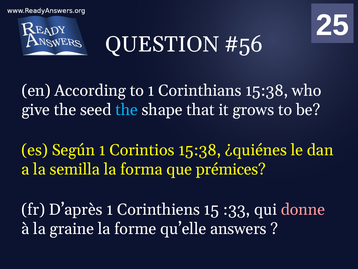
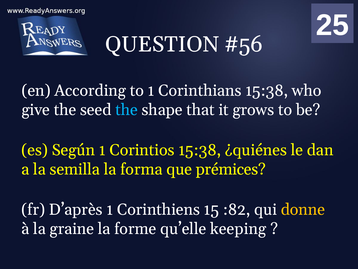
:33: :33 -> :82 (237, 209)
donne colour: pink -> yellow (303, 209)
answers: answers -> keeping (238, 228)
